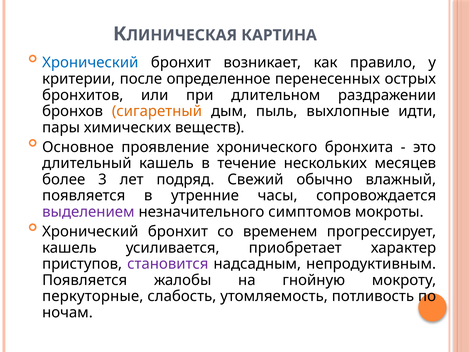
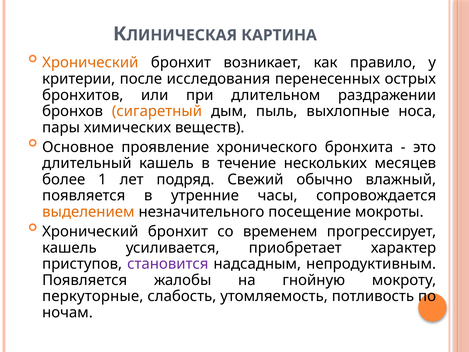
Хронический colour: blue -> orange (90, 63)
определенное: определенное -> исследования (218, 79)
идти: идти -> носа (417, 111)
3: 3 -> 1 (102, 179)
выделением colour: purple -> orange (88, 212)
симптомов: симптомов -> посещение (310, 212)
